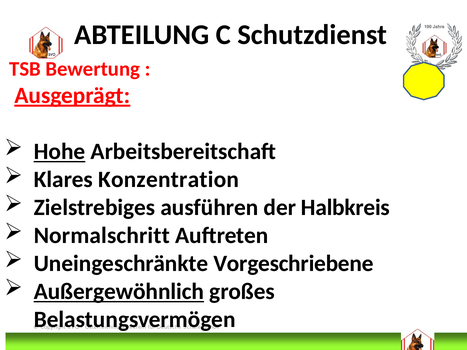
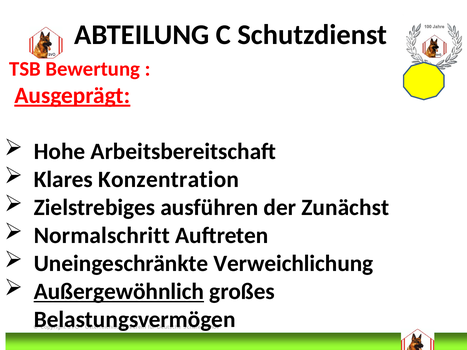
Hohe underline: present -> none (60, 152)
Halbkreis: Halbkreis -> Zunächst (345, 208)
Vorgeschriebene: Vorgeschriebene -> Verweichlichung (293, 264)
